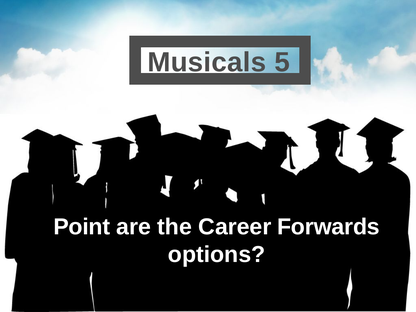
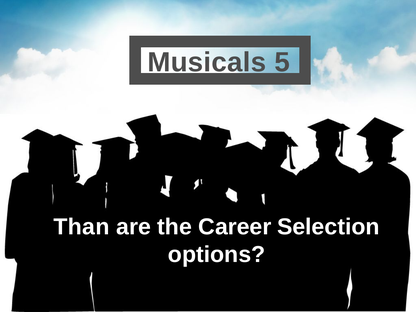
Point: Point -> Than (82, 227)
Forwards: Forwards -> Selection (328, 227)
